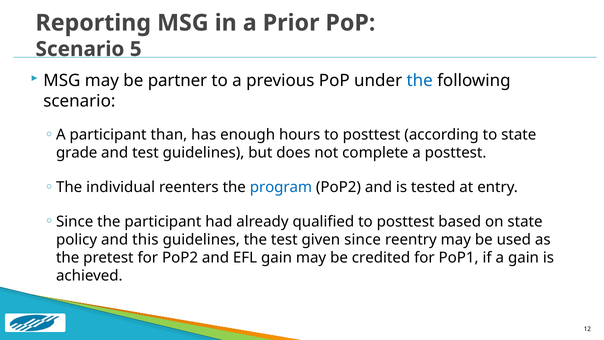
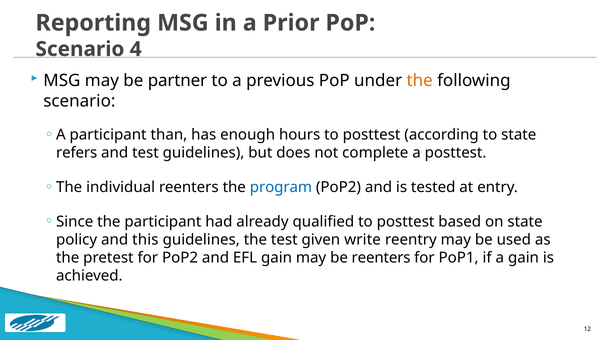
5: 5 -> 4 (136, 49)
the colour: blue -> orange (420, 80)
grade: grade -> refers (77, 153)
given since: since -> write (363, 239)
be credited: credited -> reenters (381, 258)
